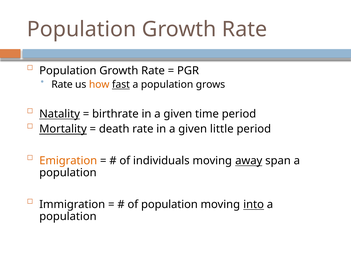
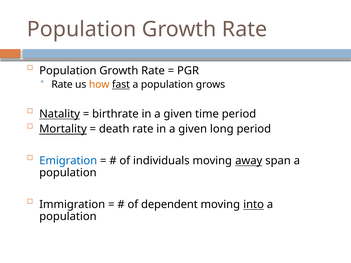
little: little -> long (222, 129)
Emigration colour: orange -> blue (68, 161)
of population: population -> dependent (169, 205)
